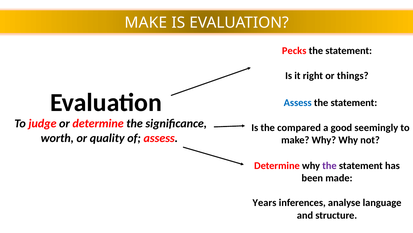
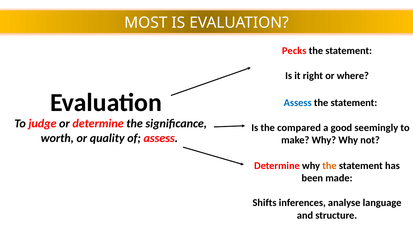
MAKE: MAKE -> MOST (146, 23)
things: things -> where (353, 76)
the colour: purple -> orange (329, 165)
Years: Years -> Shifts (265, 202)
